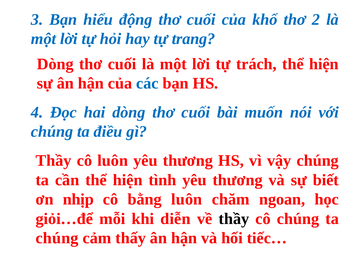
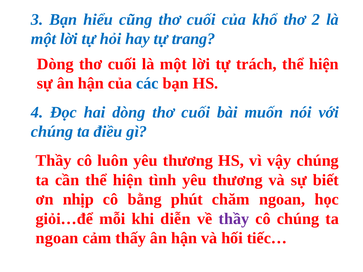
động: động -> cũng (136, 19)
bằng luôn: luôn -> phút (187, 200)
thầy colour: black -> purple (234, 219)
chúng: chúng -> ngoan (57, 238)
